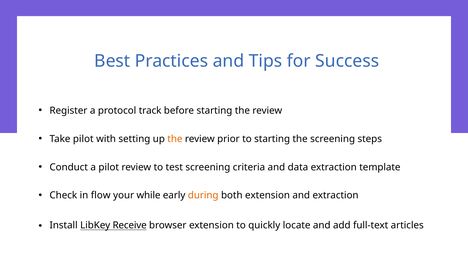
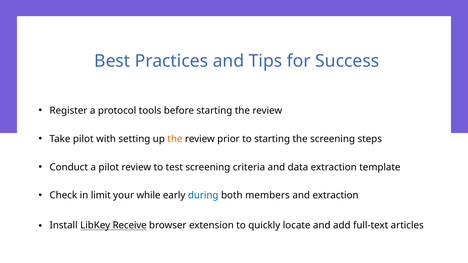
track: track -> tools (150, 111)
flow: flow -> limit (101, 196)
during colour: orange -> blue (203, 196)
both extension: extension -> members (267, 196)
